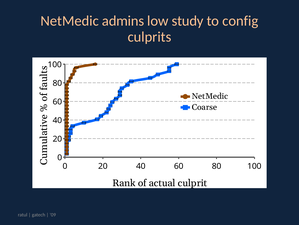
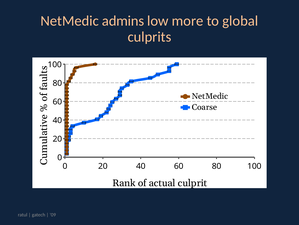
study: study -> more (188, 21)
config: config -> global (240, 21)
